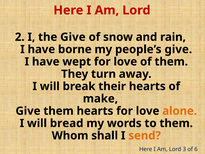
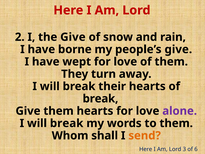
make: make -> break (100, 98)
alone colour: orange -> purple (180, 111)
bread: bread -> break (67, 123)
